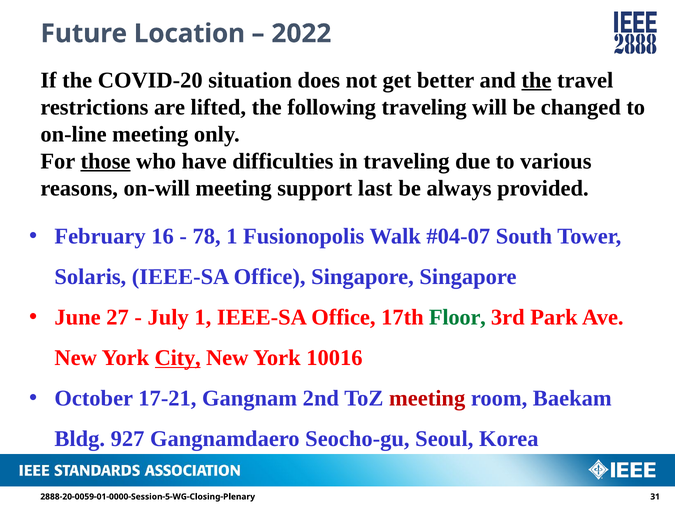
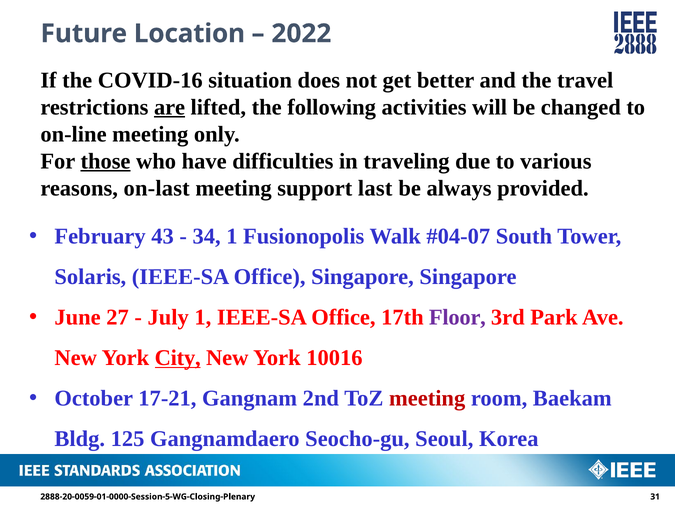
COVID-20: COVID-20 -> COVID-16 (150, 80)
the underline: present -> none (536, 80)
are underline: none -> present (170, 107)
following traveling: traveling -> activities (424, 107)
on-will: on-will -> on-last (157, 188)
16: 16 -> 43 (163, 237)
78: 78 -> 34 (207, 237)
Floor colour: green -> purple (457, 318)
927: 927 -> 125 (128, 439)
